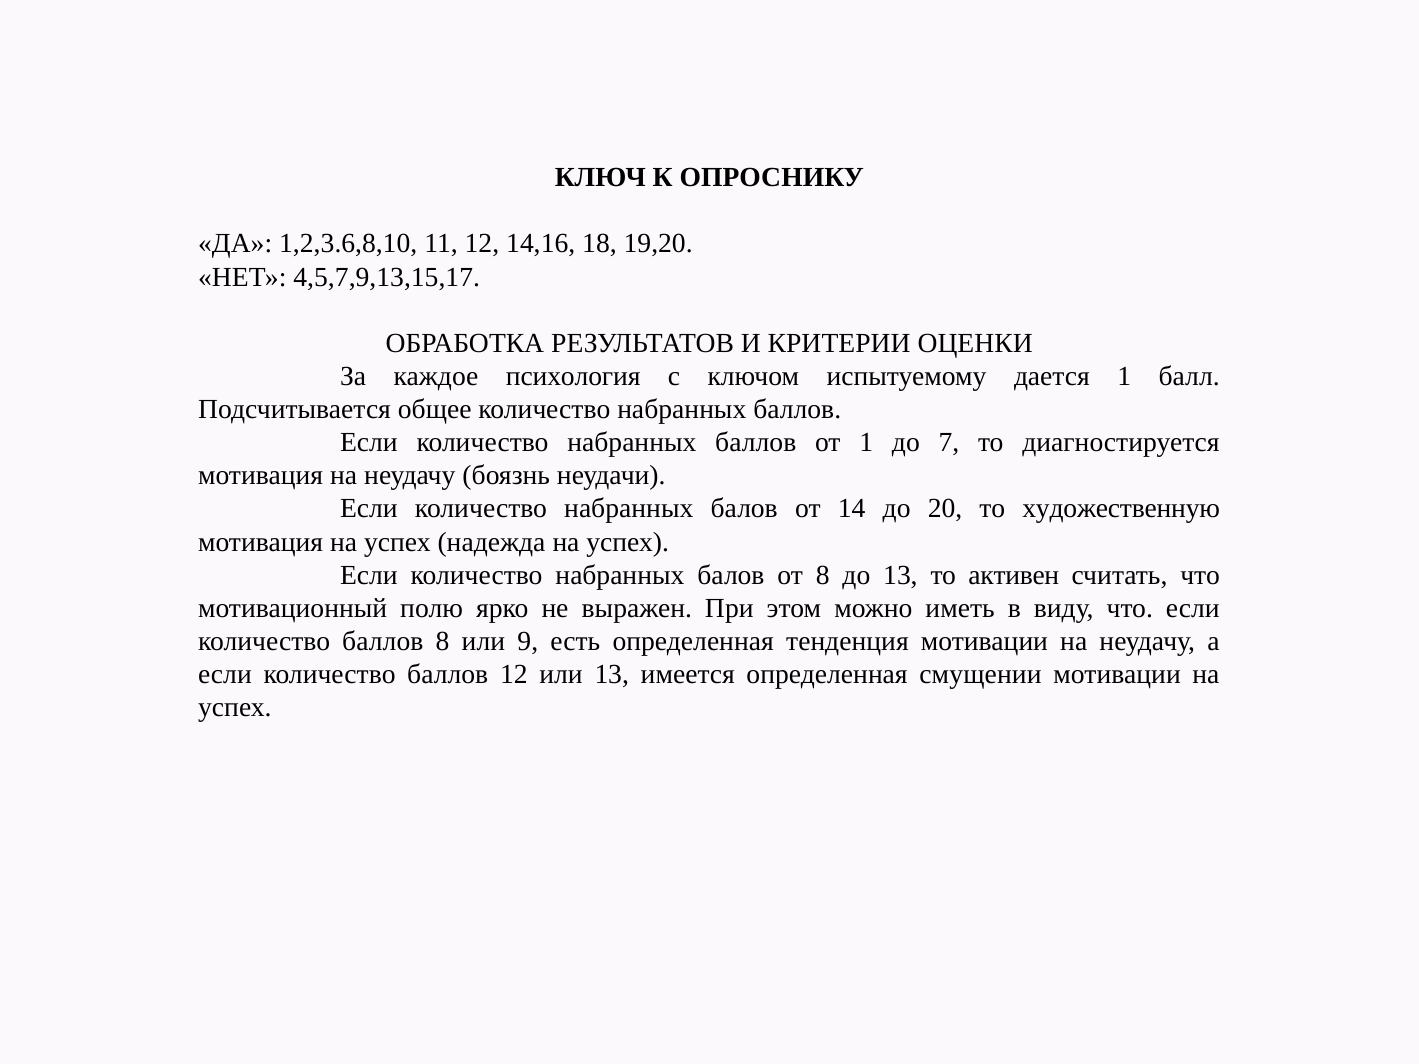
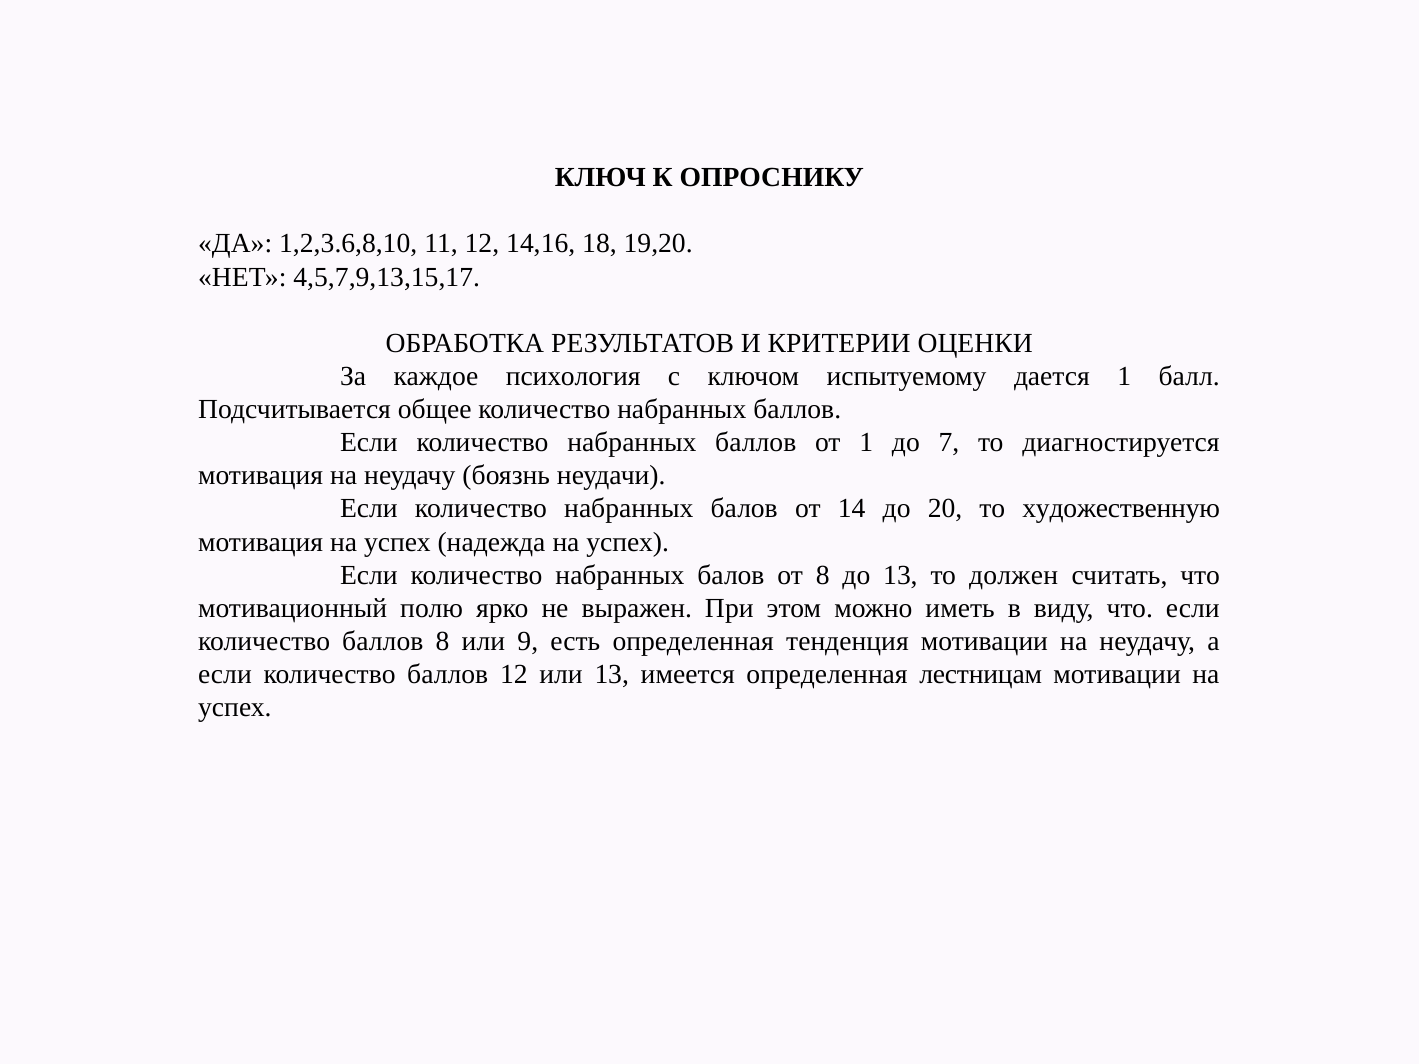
активен: активен -> должен (1014, 575)
смущении: смущении -> лестницам (981, 675)
